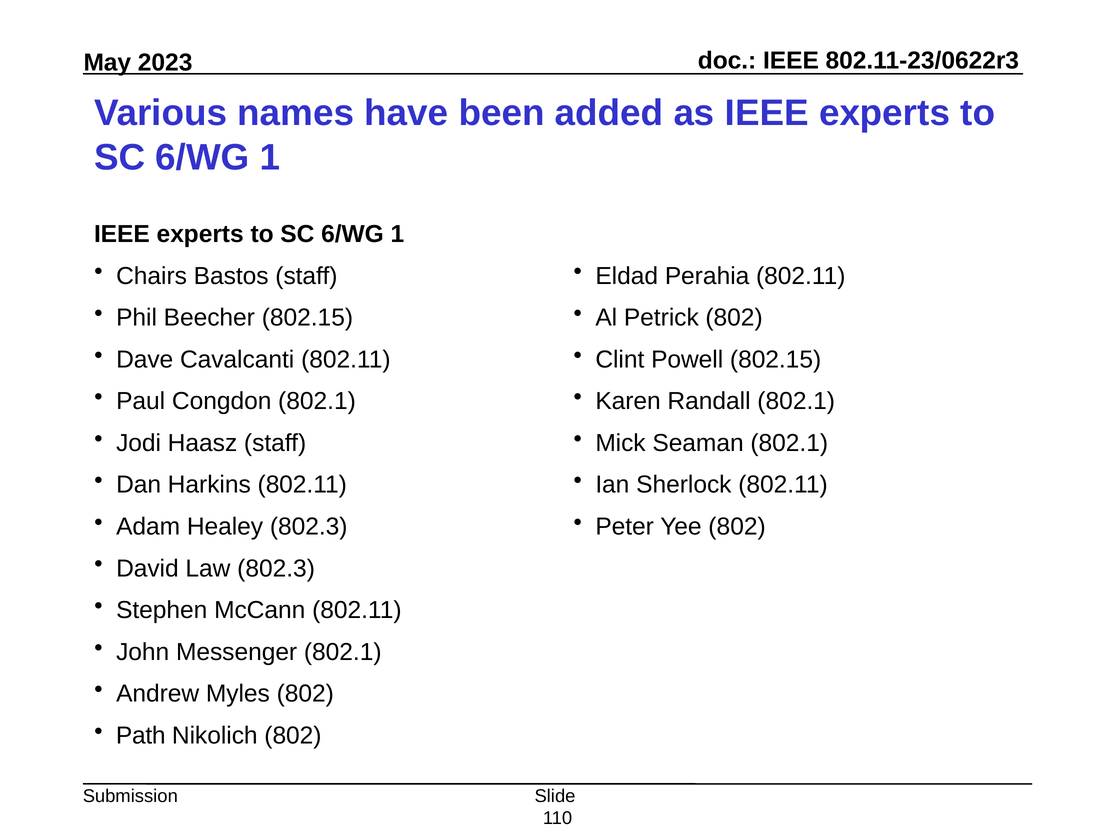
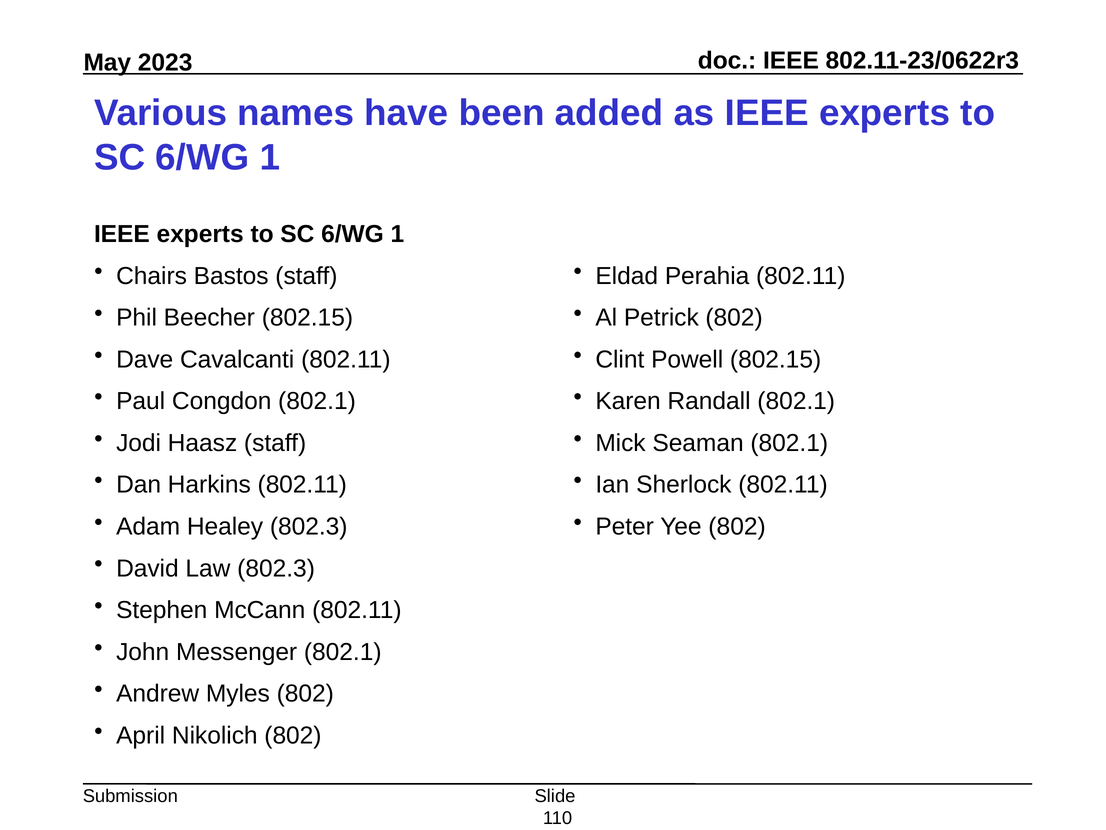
Path: Path -> April (141, 735)
